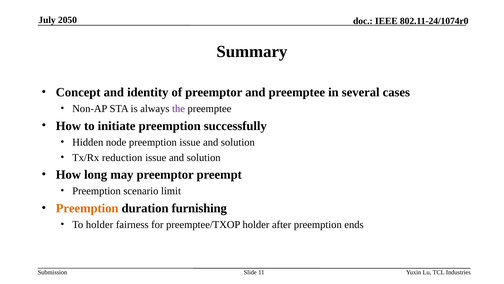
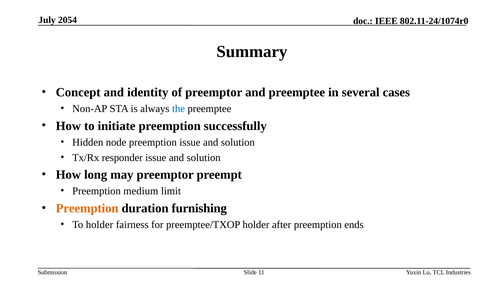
2050: 2050 -> 2054 (67, 20)
the colour: purple -> blue (179, 109)
reduction: reduction -> responder (122, 157)
scenario: scenario -> medium (141, 191)
